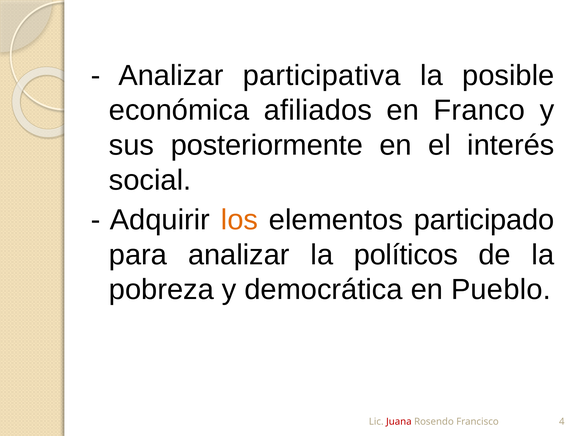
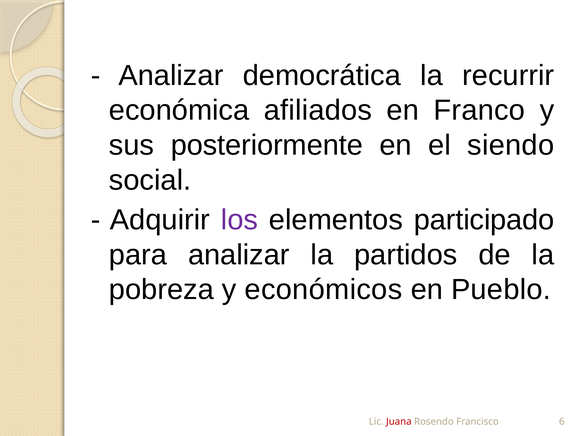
participativa: participativa -> democrática (322, 75)
posible: posible -> recurrir (508, 75)
interés: interés -> siendo (511, 145)
los colour: orange -> purple (239, 220)
políticos: políticos -> partidos (406, 255)
democrática: democrática -> económicos (323, 289)
4: 4 -> 6 (562, 421)
